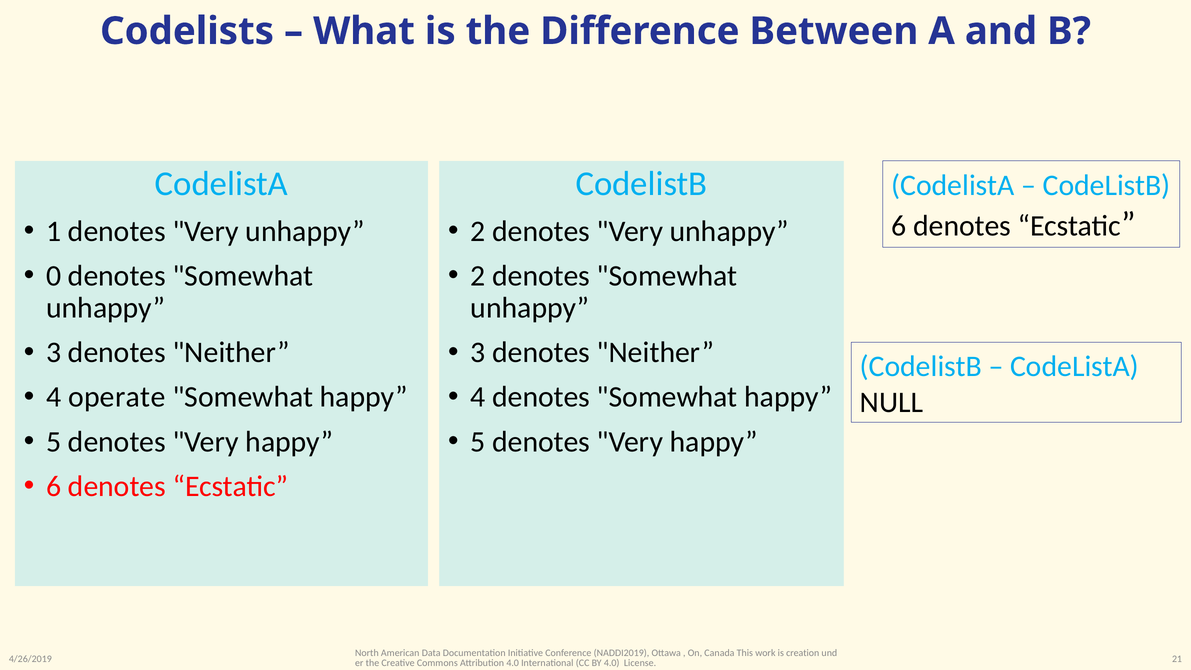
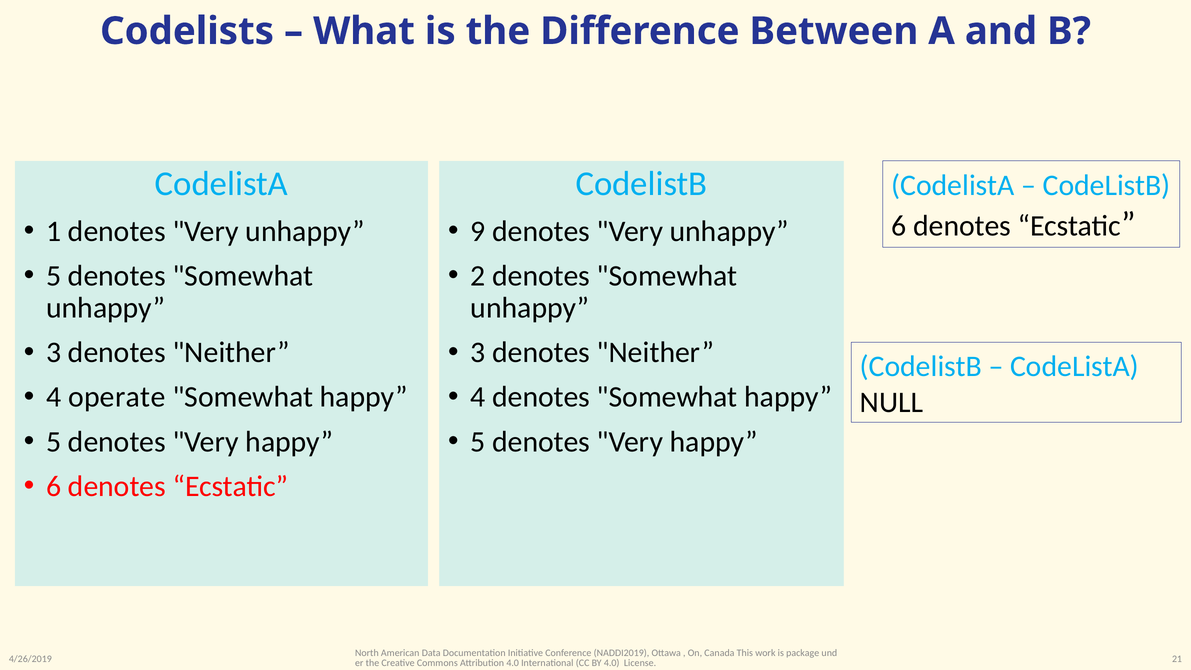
2: 2 -> 9 (478, 231)
0: 0 -> 5 (54, 276)
creation: creation -> package (803, 653)
